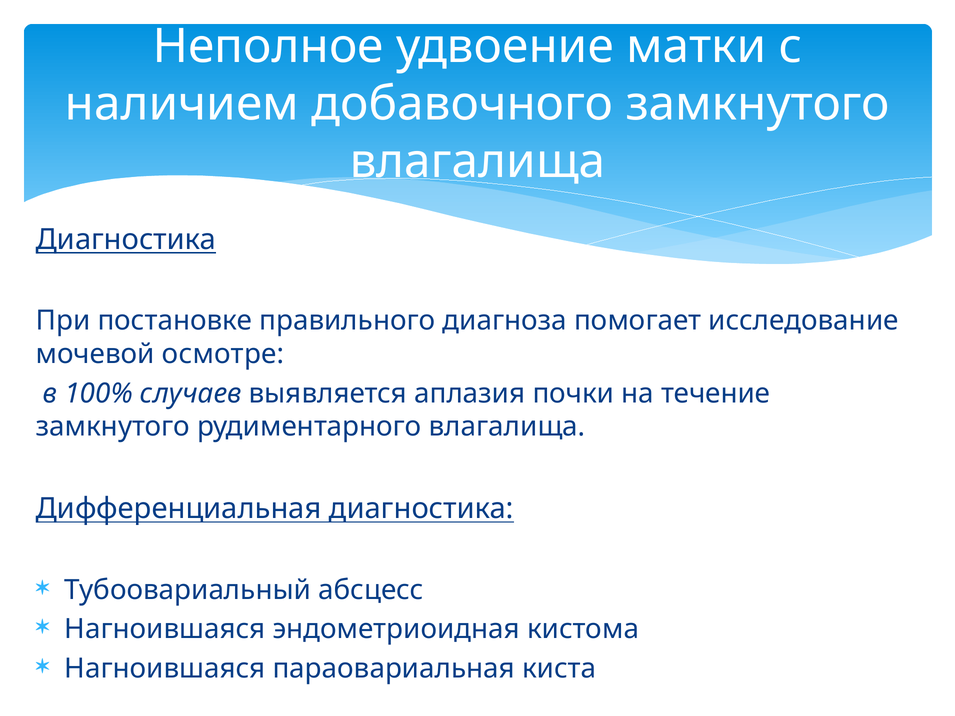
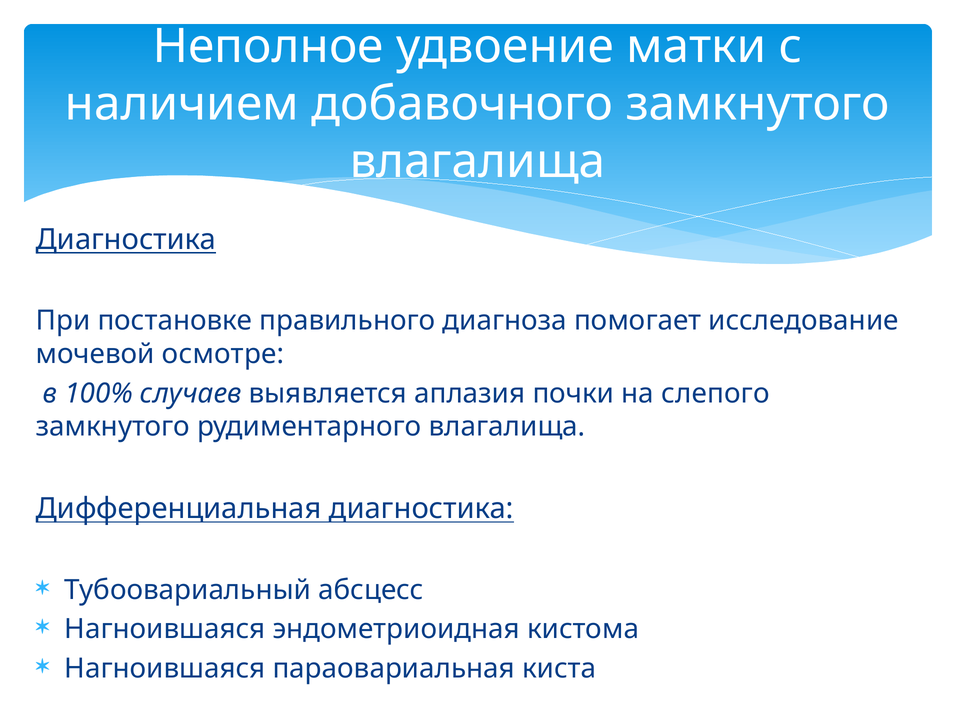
течение: течение -> слепого (715, 394)
